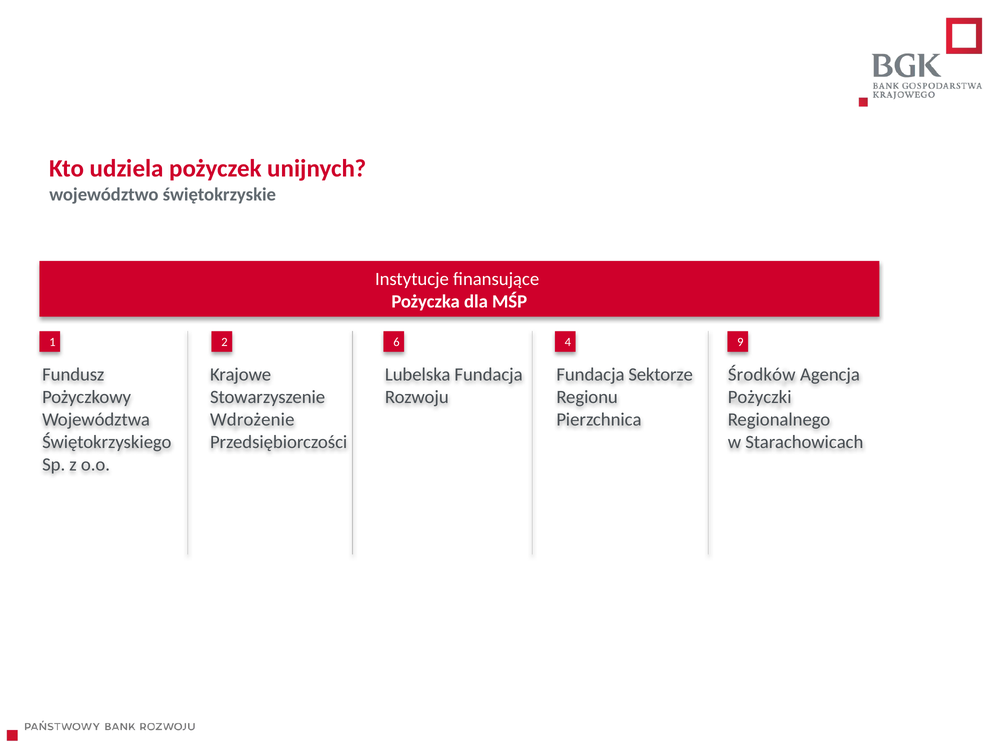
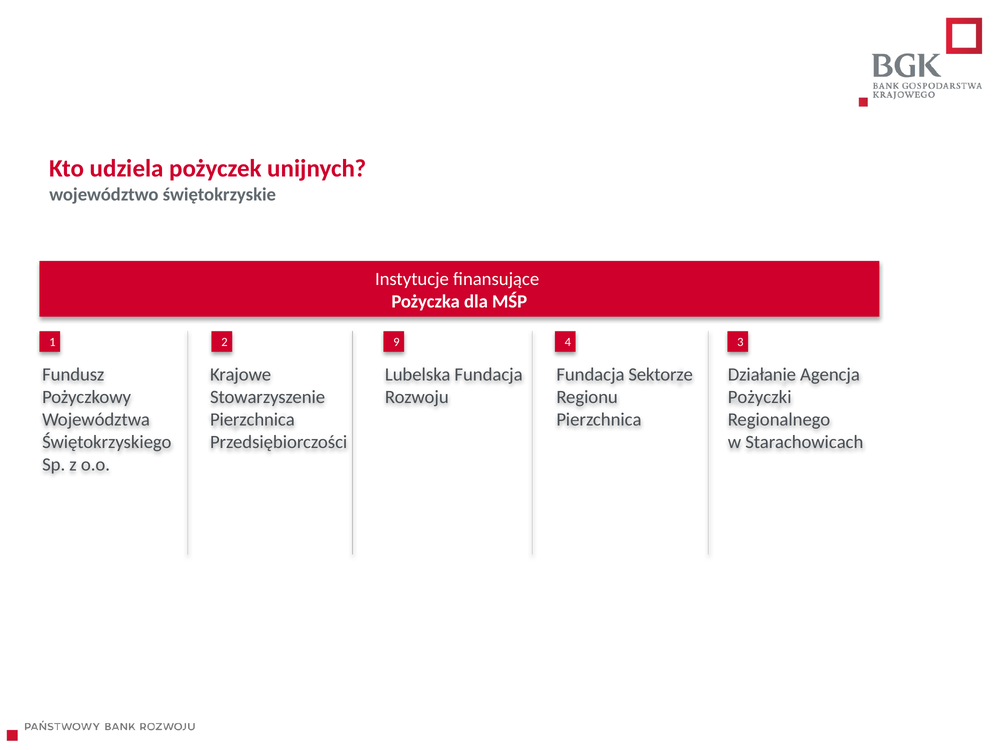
6: 6 -> 9 (396, 342)
9: 9 -> 3 (740, 342)
Środków: Środków -> Działanie (762, 375)
Wdrożenie: Wdrożenie -> Pierzchnica (252, 419)
